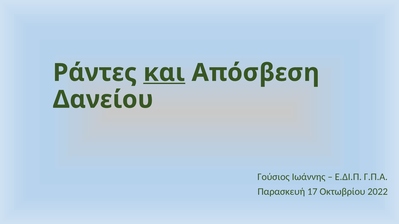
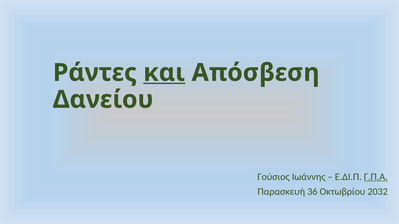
Γ.Π.Α underline: none -> present (376, 177)
17: 17 -> 36 (312, 192)
2022: 2022 -> 2032 (378, 192)
